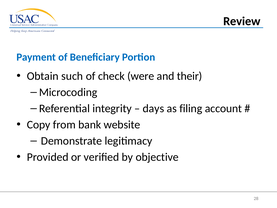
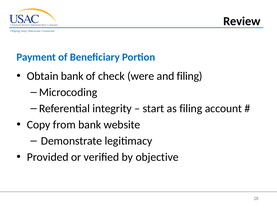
Obtain such: such -> bank (72, 76)
and their: their -> filing (190, 76)
days: days -> start (153, 108)
